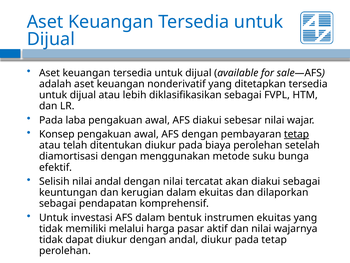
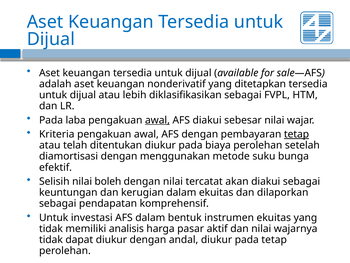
awal underline: none -> present (157, 120)
Konsep: Konsep -> Kriteria (57, 134)
nilai andal: andal -> boleh (108, 181)
melalui: melalui -> analisis (126, 228)
